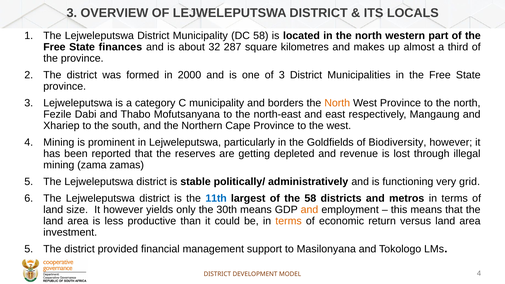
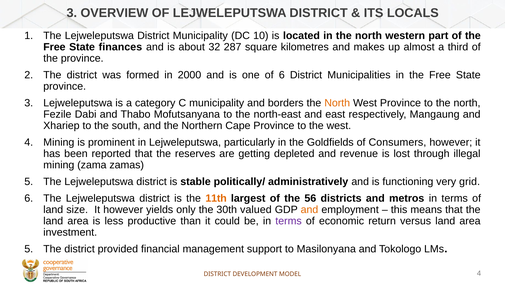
DC 58: 58 -> 10 (261, 36)
of 3: 3 -> 6 (282, 75)
Biodiversity: Biodiversity -> Consumers (397, 142)
11th colour: blue -> orange (216, 198)
the 58: 58 -> 56 (310, 198)
30th means: means -> valued (256, 210)
terms colour: orange -> purple (289, 221)
